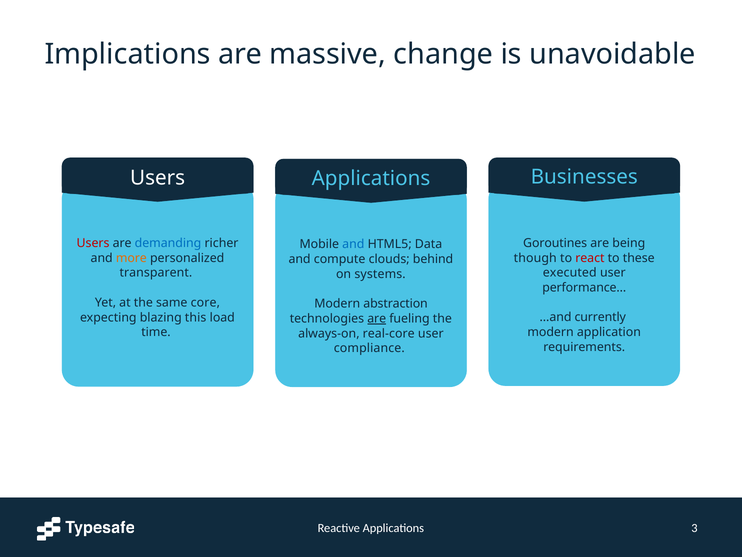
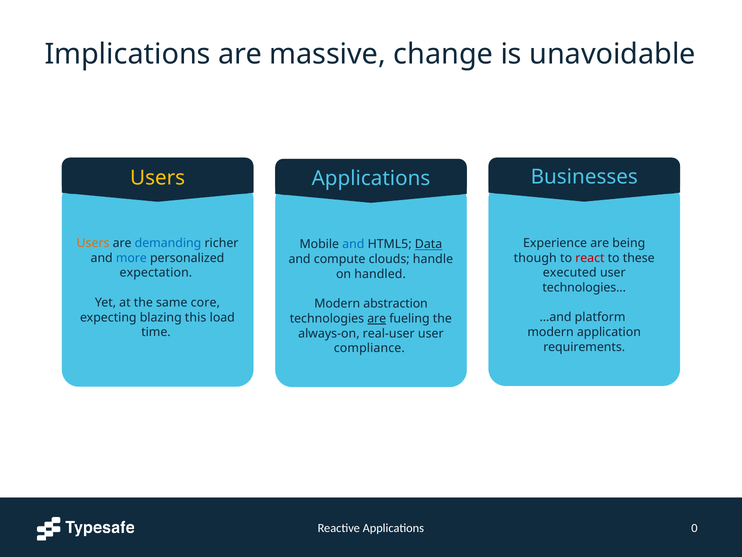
Users colour: white -> yellow (158, 178)
Users colour: red -> orange (93, 243)
Goroutines: Goroutines -> Experience (555, 243)
Data underline: none -> present (429, 244)
more colour: orange -> blue (131, 258)
behind: behind -> handle (433, 259)
transparent: transparent -> expectation (156, 273)
systems: systems -> handled (380, 274)
performance…: performance… -> technologies… (584, 287)
currently: currently -> platform (600, 317)
real-core: real-core -> real-user (389, 333)
3: 3 -> 0 (694, 528)
